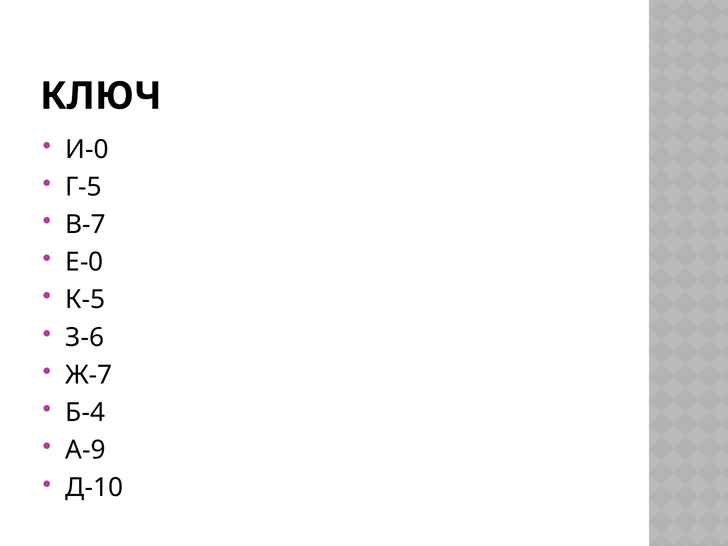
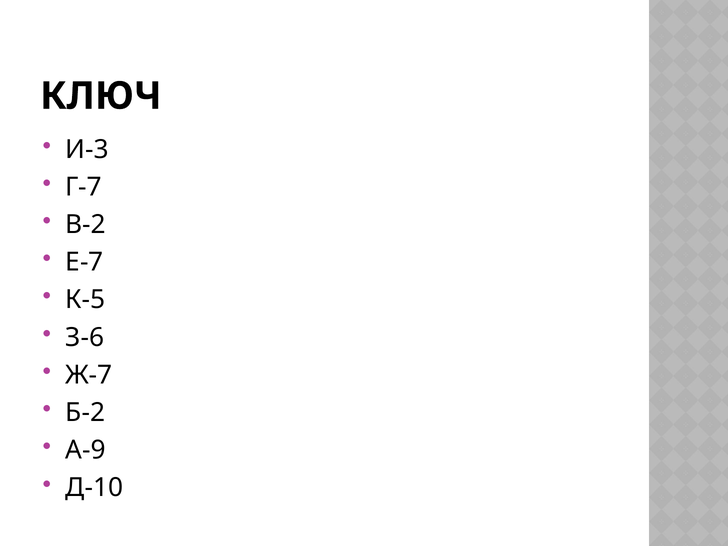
И-0: И-0 -> И-3 (87, 149)
Г-5: Г-5 -> Г-7 (83, 187)
В-7: В-7 -> В-2 (86, 225)
Е-0: Е-0 -> Е-7 (84, 262)
Б-4: Б-4 -> Б-2 (85, 413)
